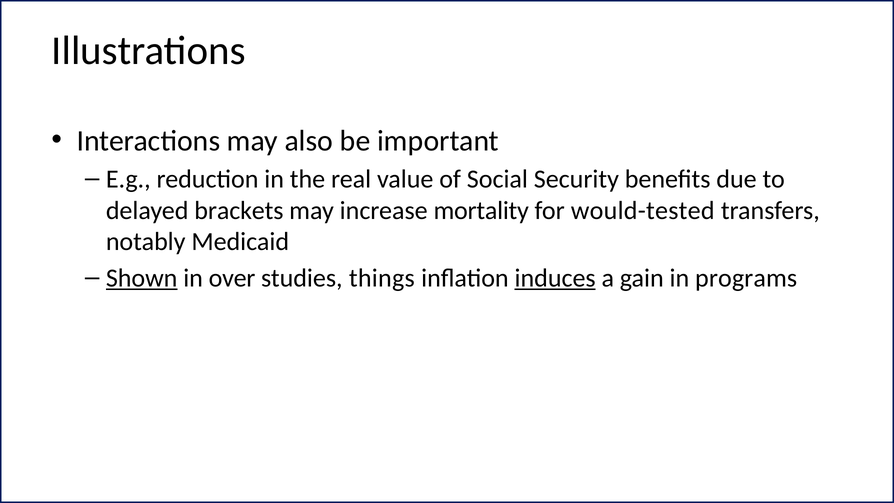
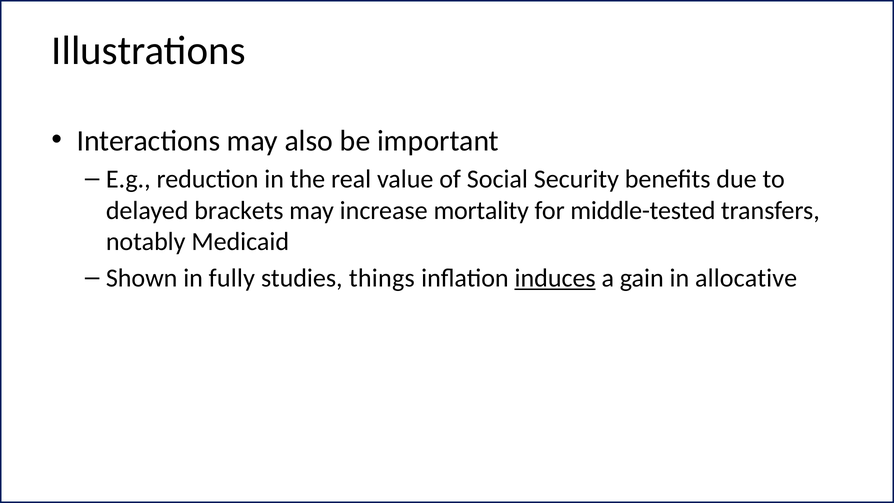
would-tested: would-tested -> middle-tested (643, 210)
Shown underline: present -> none (142, 278)
over: over -> fully (232, 278)
programs: programs -> allocative (746, 278)
